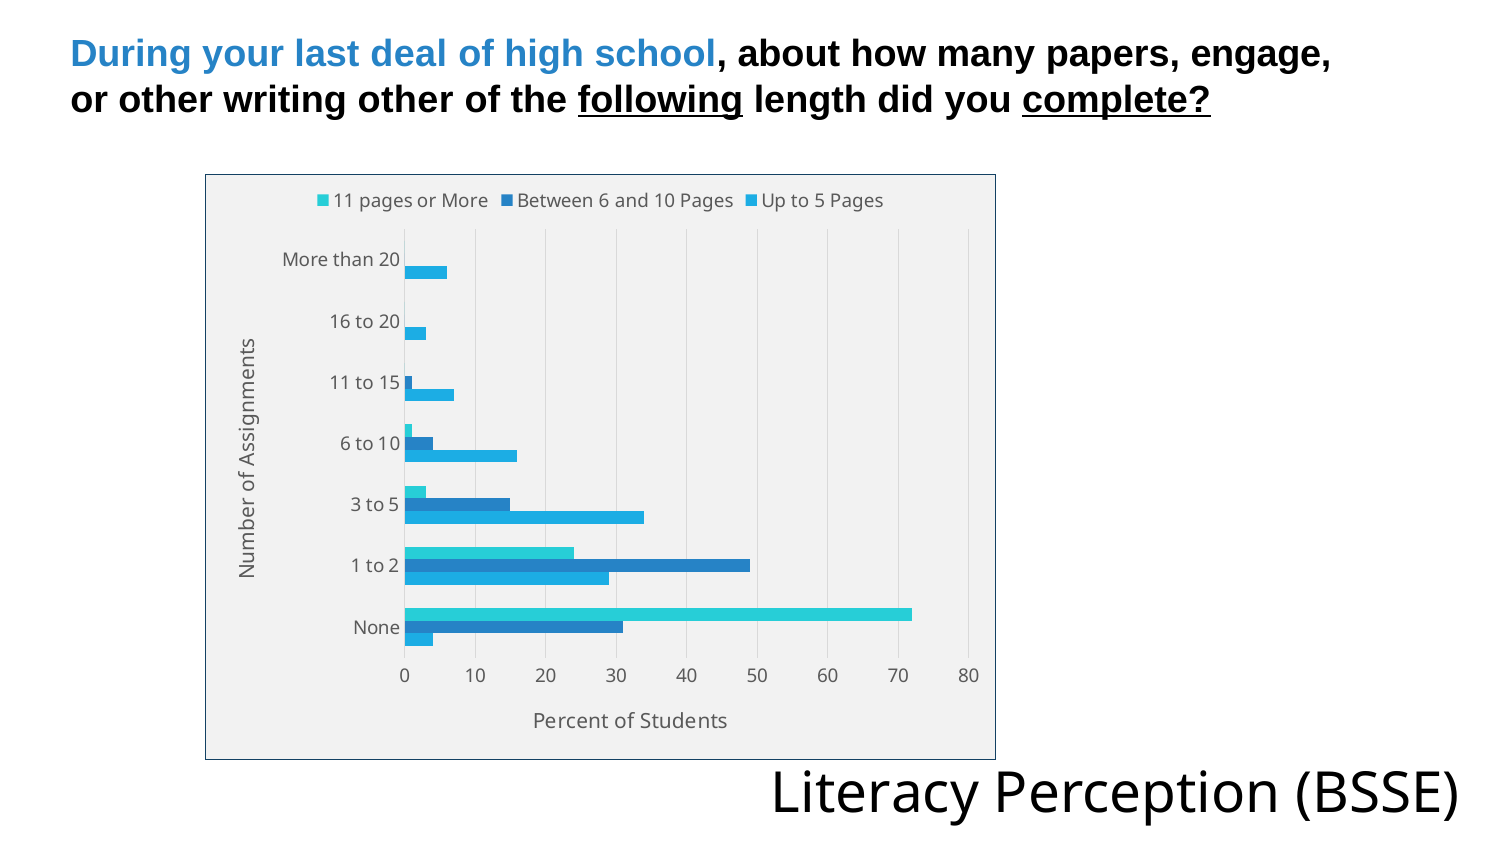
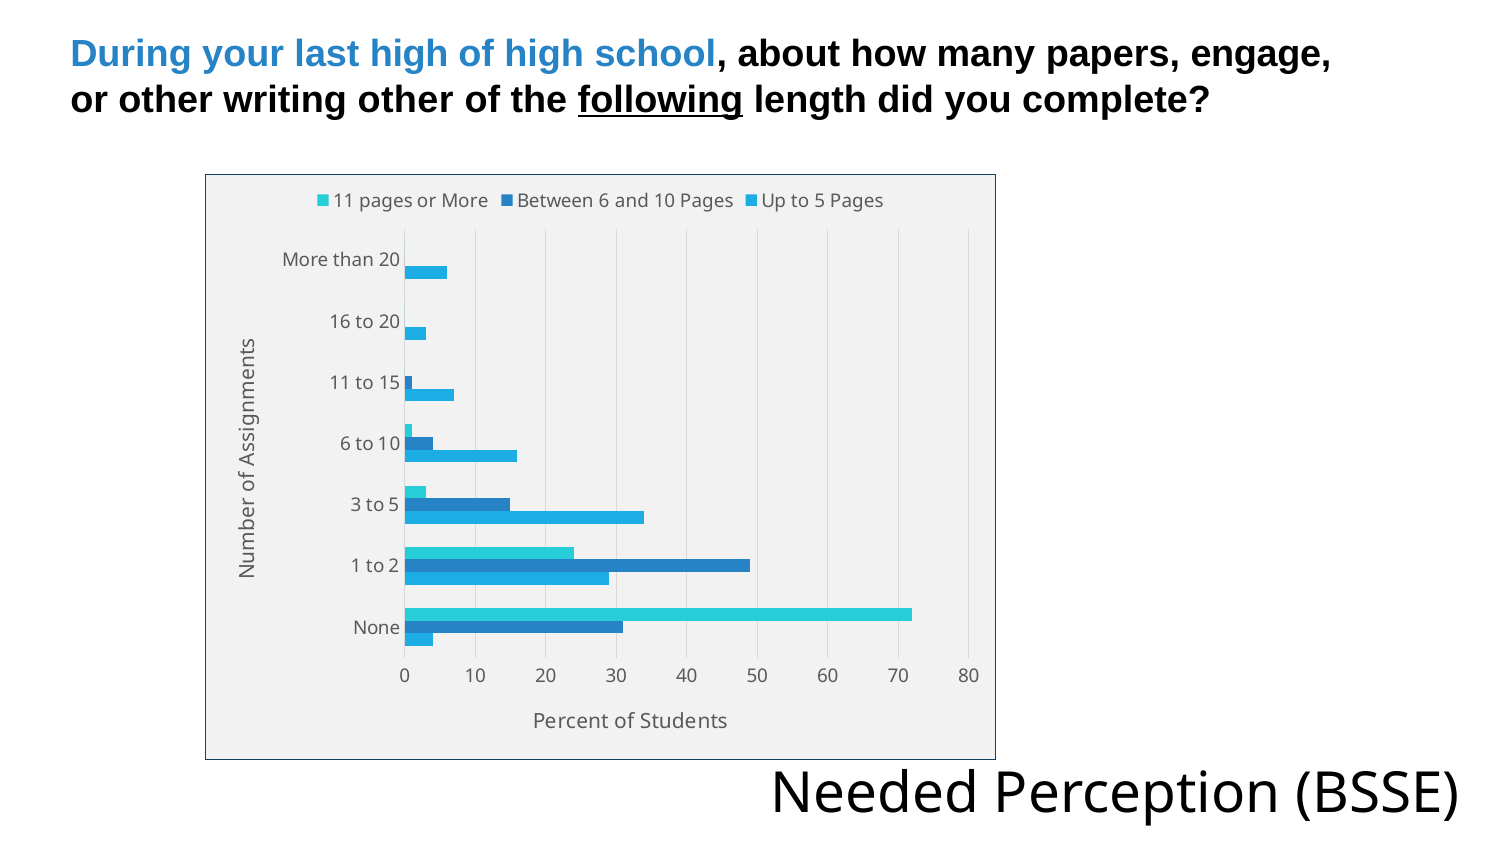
last deal: deal -> high (409, 54)
complete underline: present -> none (1117, 100)
Literacy: Literacy -> Needed (875, 794)
